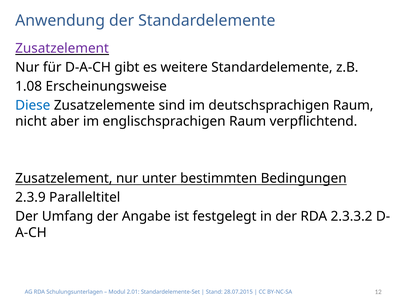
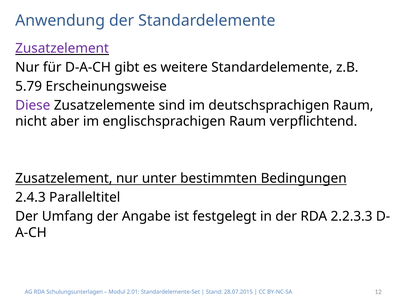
1.08: 1.08 -> 5.79 (29, 86)
Diese colour: blue -> purple (33, 105)
2.3.9: 2.3.9 -> 2.4.3 (30, 197)
2.3.3.2: 2.3.3.2 -> 2.2.3.3 (352, 216)
